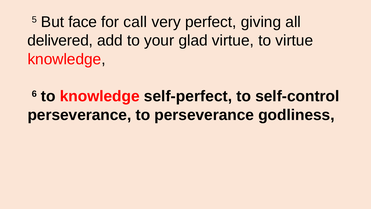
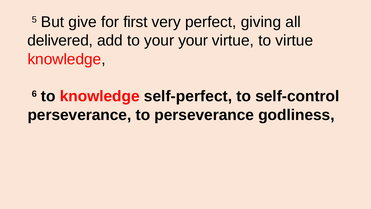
face: face -> give (83, 22)
call: call -> first (135, 22)
your glad: glad -> your (193, 41)
